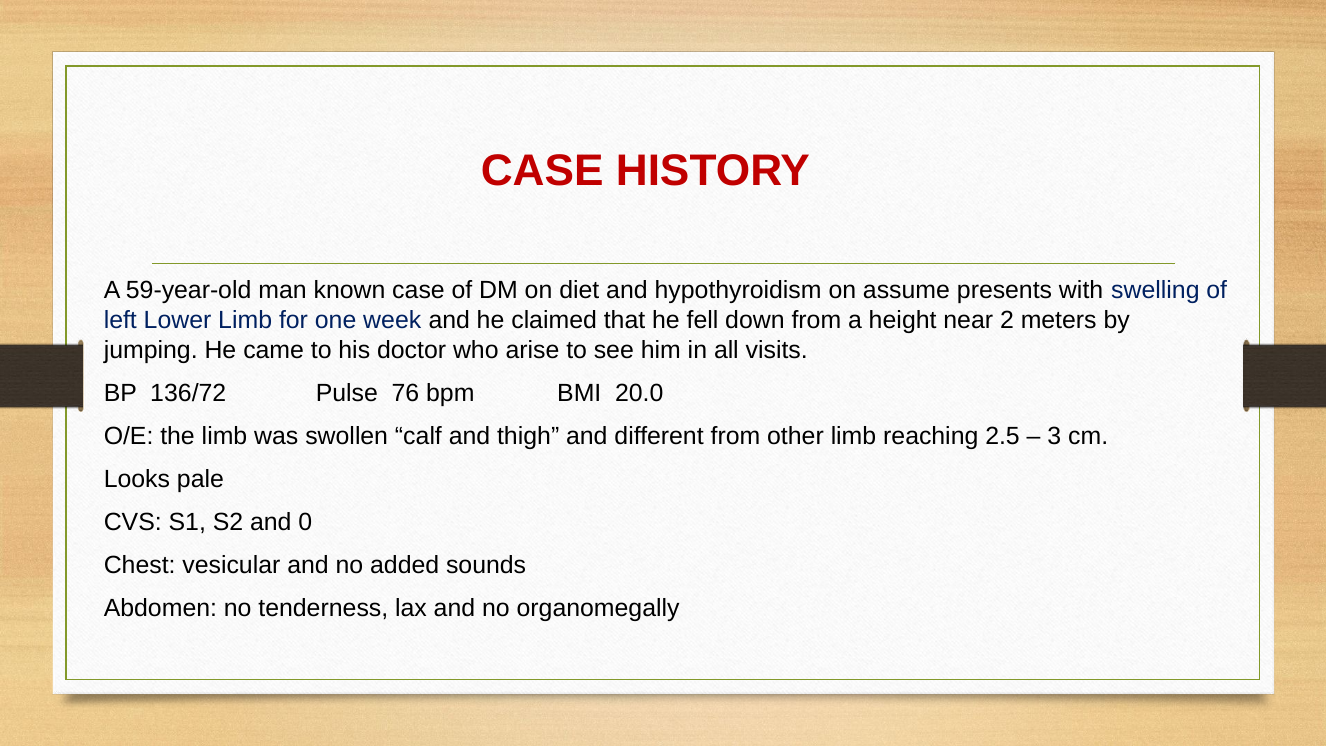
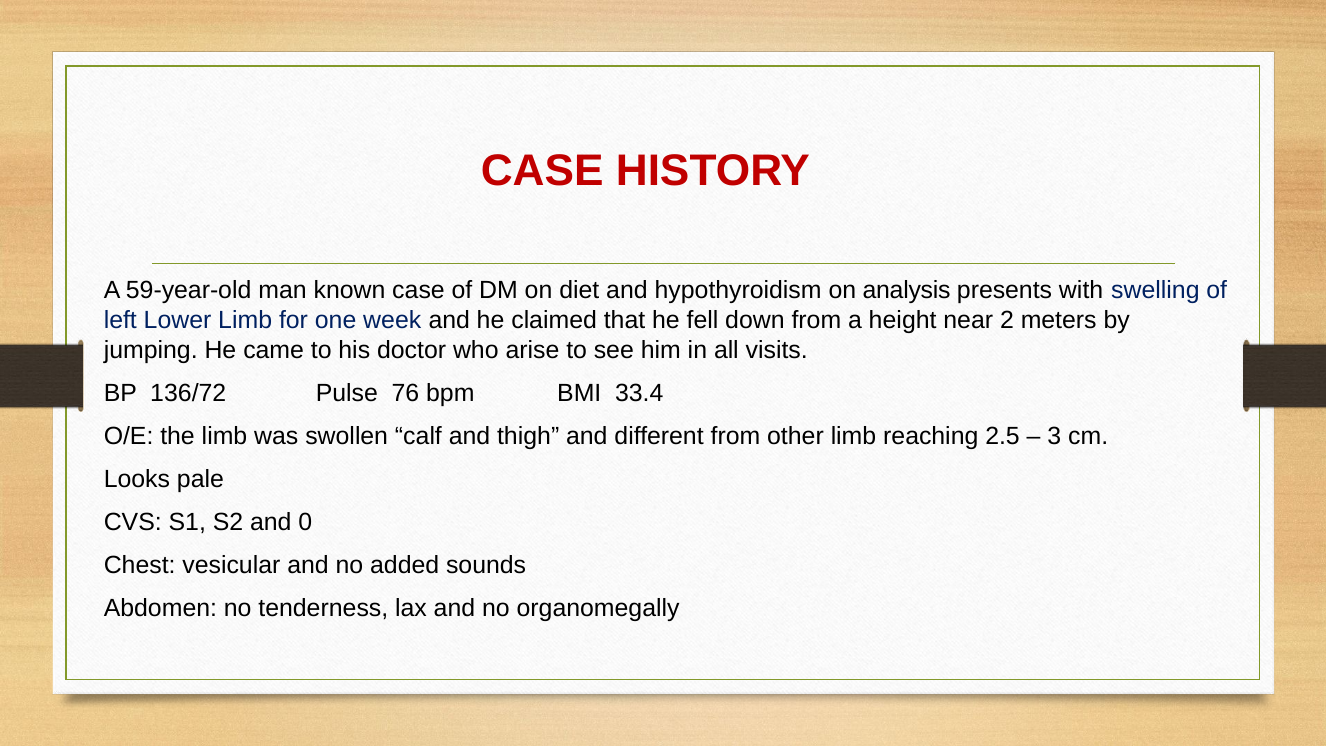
assume: assume -> analysis (907, 290)
20.0: 20.0 -> 33.4 (639, 393)
